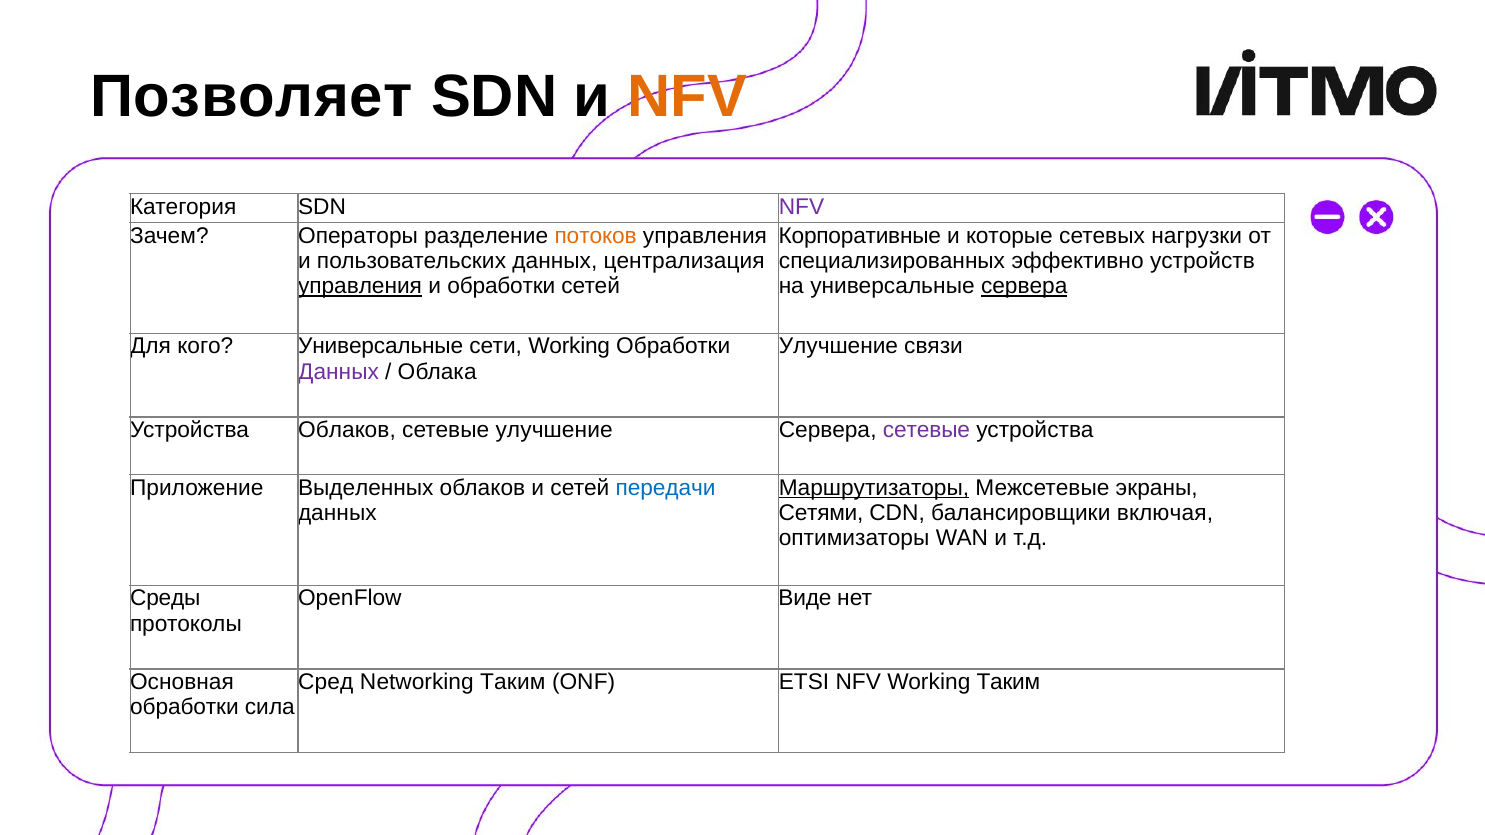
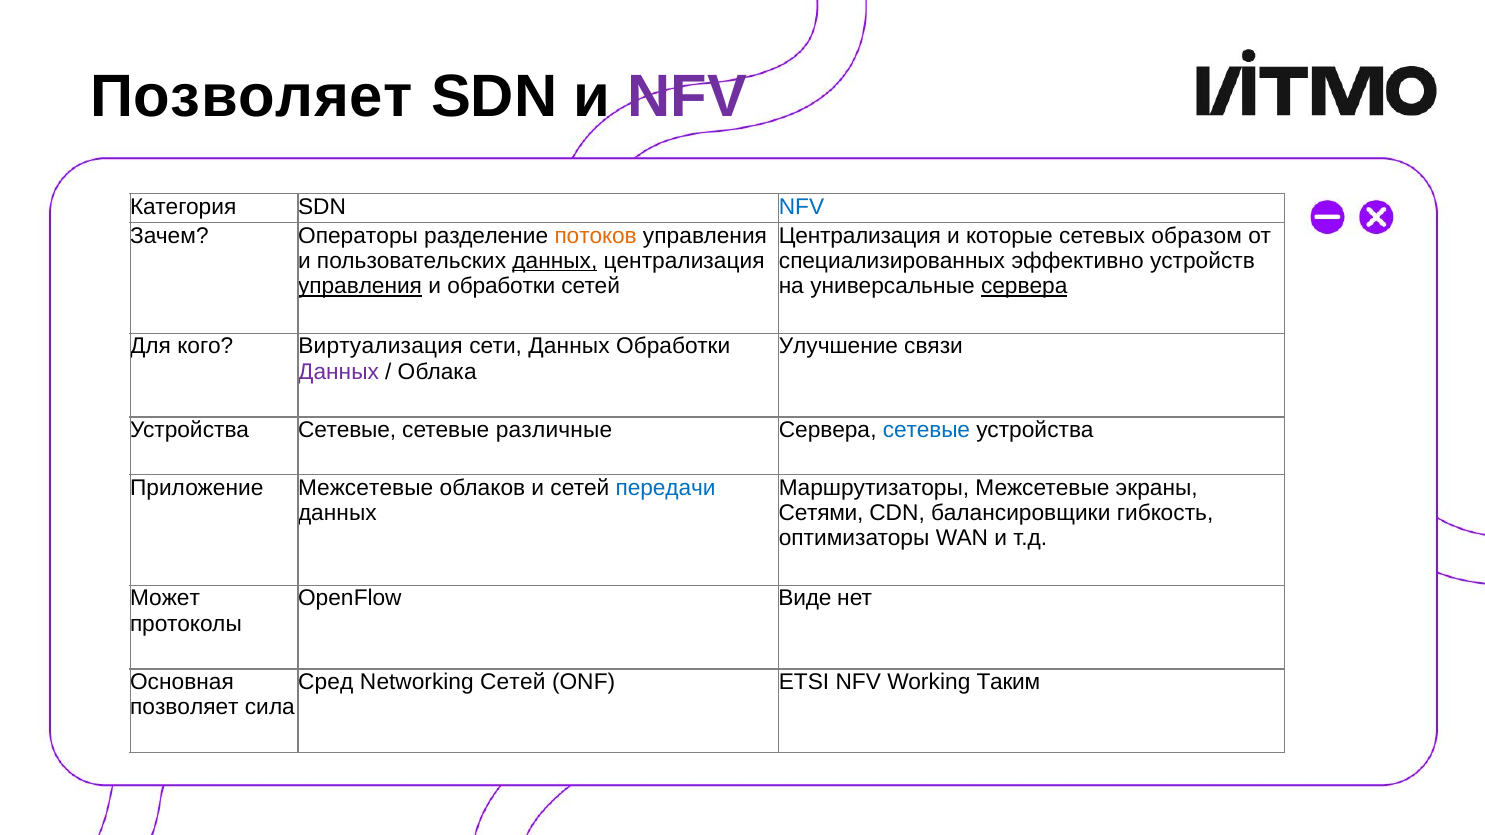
NFV colour: orange -> purple (687, 97)
NFV colour: purple -> blue (802, 207)
Корпоративные: Корпоративные -> Централизация (860, 236)
нагрузки: нагрузки -> образом (1197, 236)
данных underline: none -> present (555, 261)
кого Универсальные: Универсальные -> Виртуализация (380, 347)
сети Working: Working -> Данных (569, 347)
Устройства Облаков: Облаков -> Сетевые (347, 430)
сетевые улучшение: улучшение -> различные (554, 430)
сетевые colour: purple -> blue (926, 430)
Приложение Выделенных: Выделенных -> Межсетевые (366, 488)
Маршрутизаторы underline: present -> none (874, 488)
включая: включая -> гибкость (1165, 513)
Среды: Среды -> Может (165, 599)
Networking Таким: Таким -> Сетей (513, 682)
обработки: обработки -> позволяет (184, 707)
